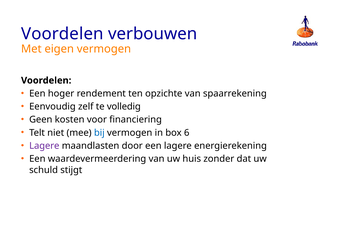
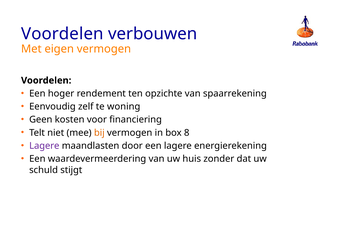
volledig: volledig -> woning (124, 107)
bij colour: blue -> orange (99, 133)
6: 6 -> 8 (187, 133)
